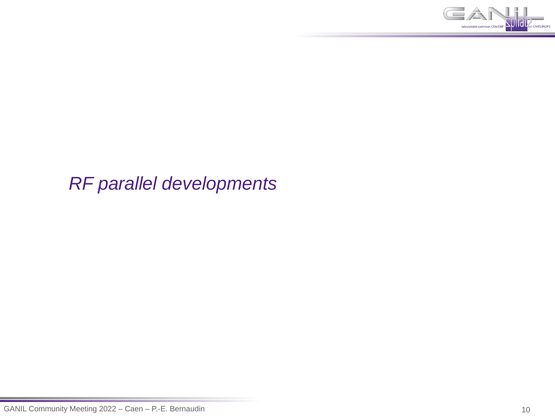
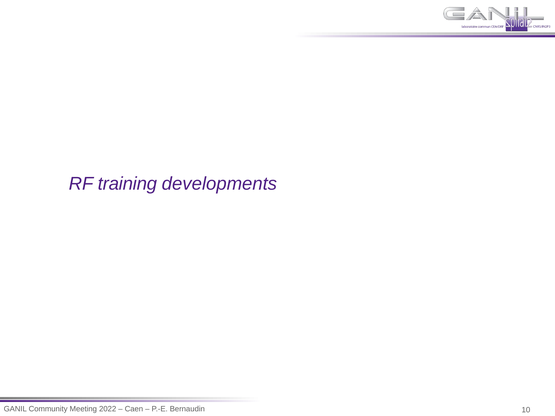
parallel: parallel -> training (128, 184)
